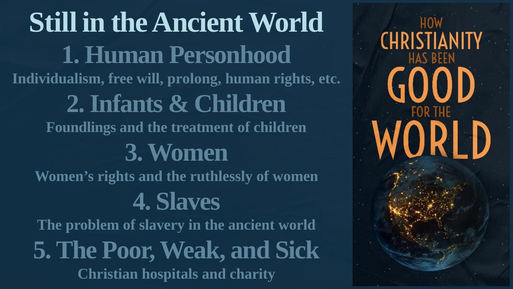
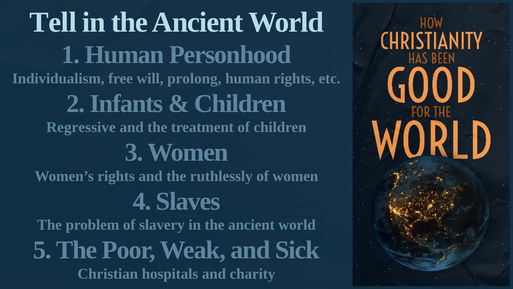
Still: Still -> Tell (53, 22)
Foundlings: Foundlings -> Regressive (81, 127)
